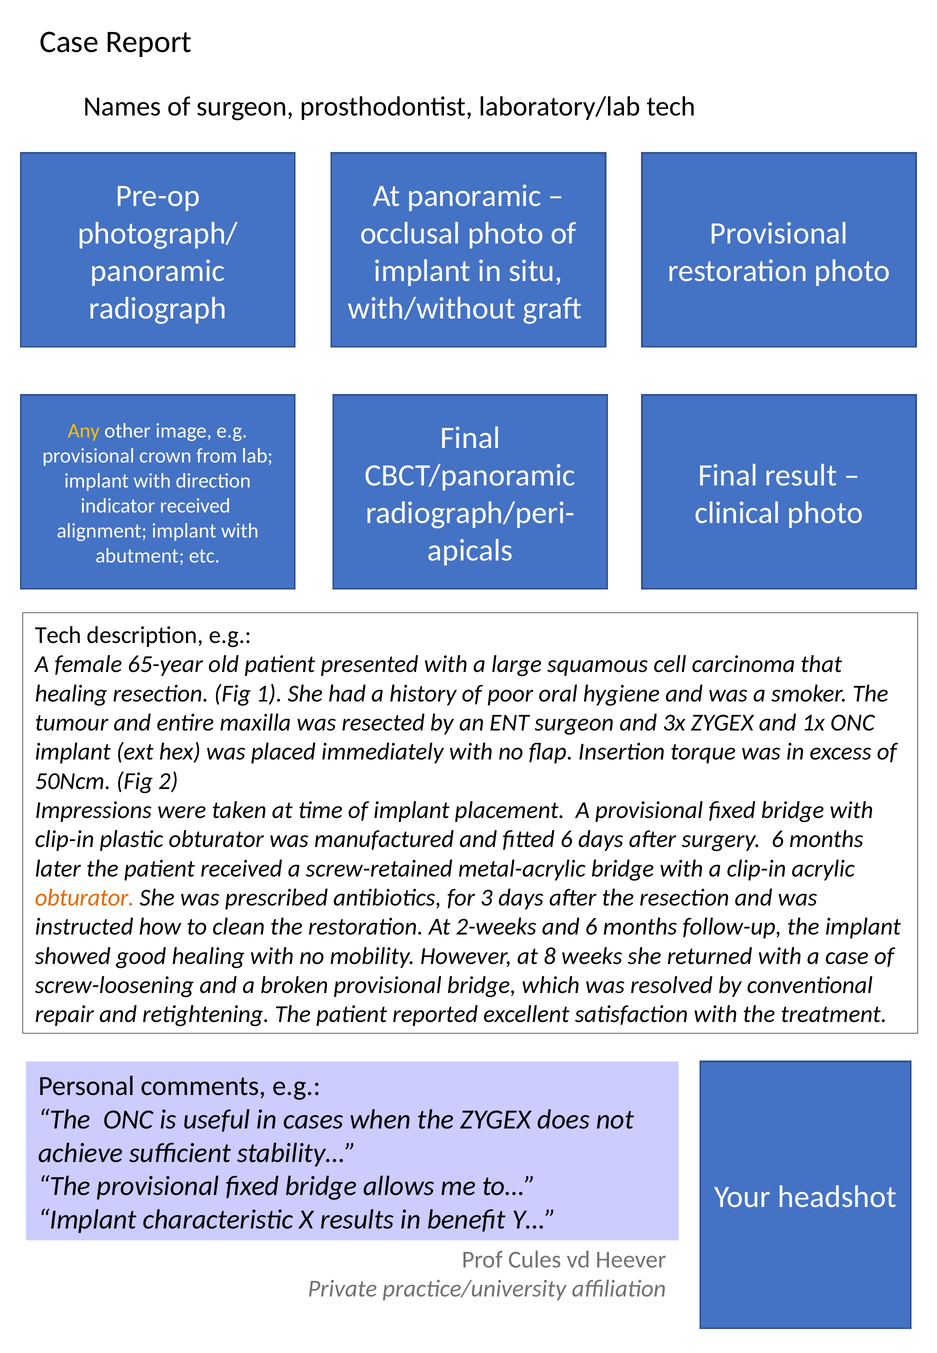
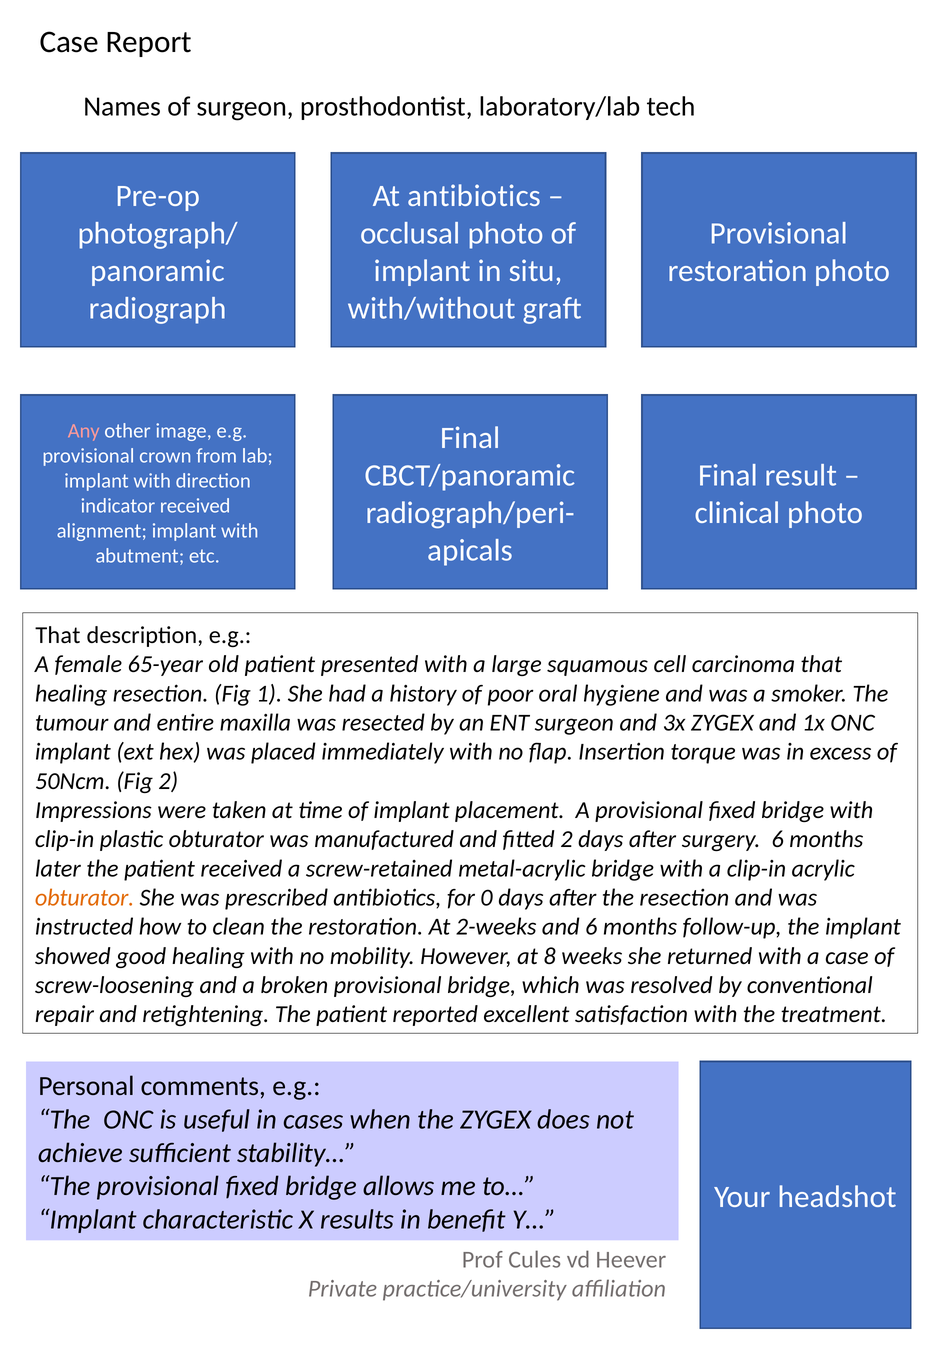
At panoramic: panoramic -> antibiotics (474, 196)
Any colour: yellow -> pink (84, 431)
Tech: Tech -> That (58, 636)
fitted 6: 6 -> 2 (566, 840)
3: 3 -> 0 (487, 898)
